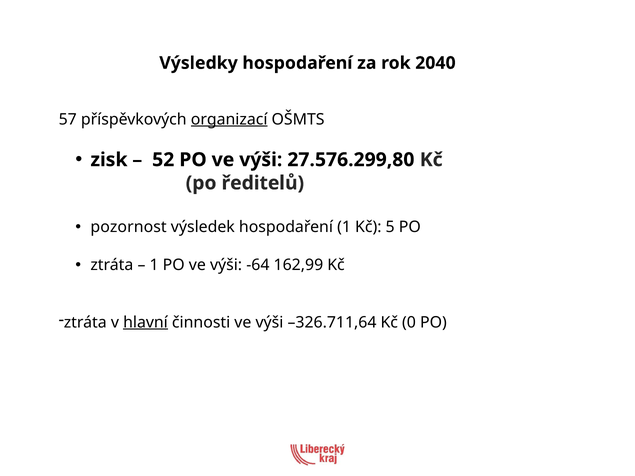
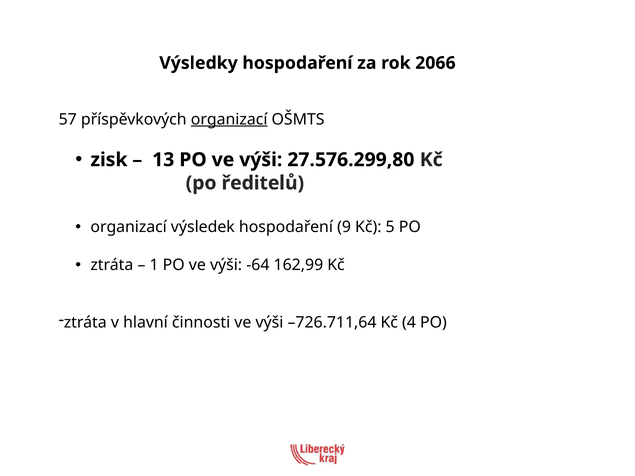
2040: 2040 -> 2066 (435, 63)
52: 52 -> 13 (163, 160)
pozornost: pozornost -> organizací (129, 227)
hospodaření 1: 1 -> 9 (344, 227)
hlavní underline: present -> none (145, 323)
–326.711,64: –326.711,64 -> –726.711,64 (332, 323)
0: 0 -> 4 (409, 323)
